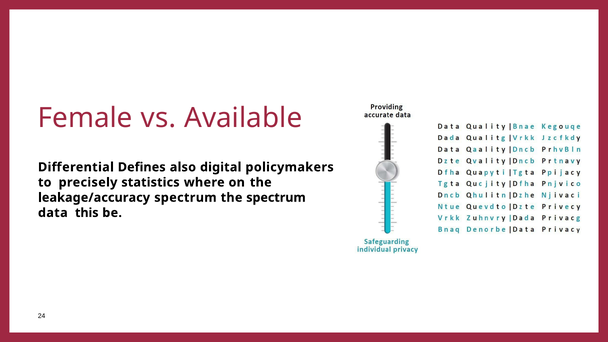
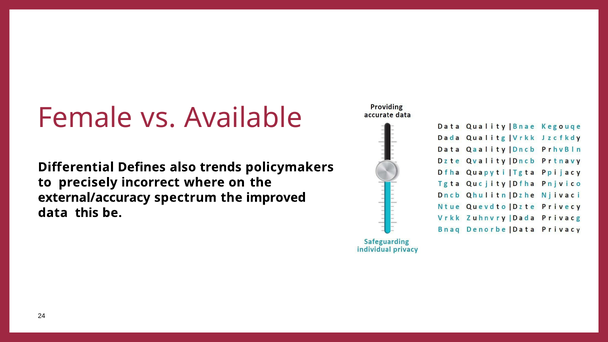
digital: digital -> trends (221, 167)
statistics: statistics -> incorrect (150, 182)
leakage/accuracy: leakage/accuracy -> external/accuracy (94, 198)
the spectrum: spectrum -> improved (276, 198)
